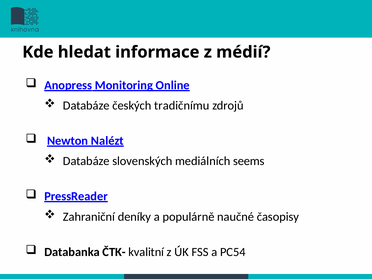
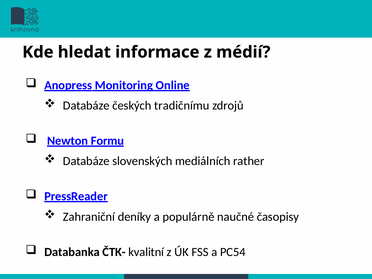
Nalézt: Nalézt -> Formu (107, 141)
seems: seems -> rather (249, 161)
